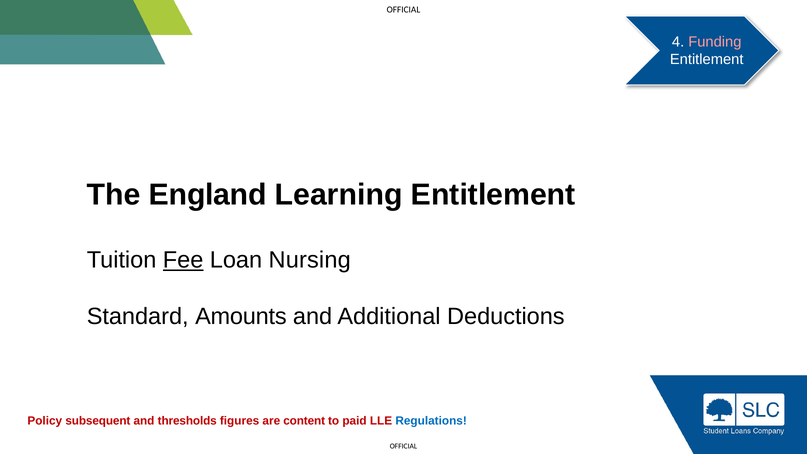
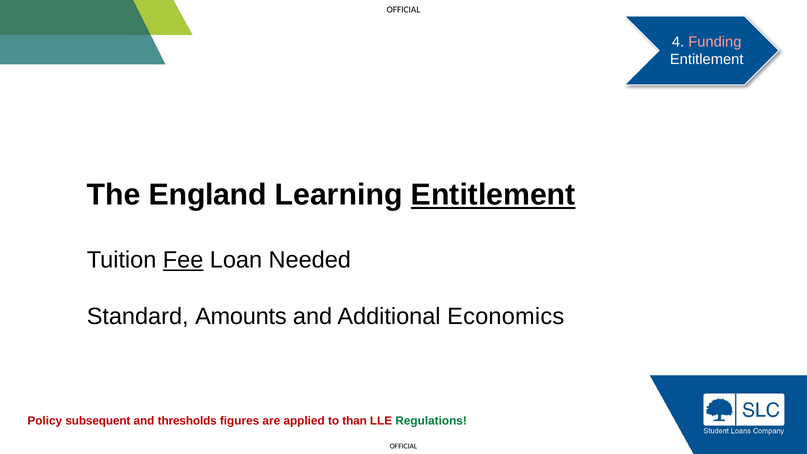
Entitlement underline: none -> present (493, 195)
Nursing: Nursing -> Needed (310, 260)
Deductions: Deductions -> Economics (506, 317)
content: content -> applied (304, 421)
paid: paid -> than (355, 421)
Regulations colour: blue -> green (431, 421)
